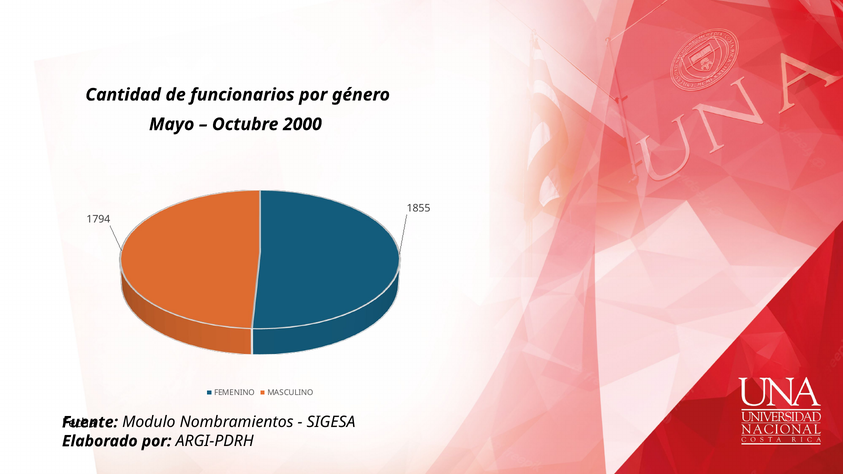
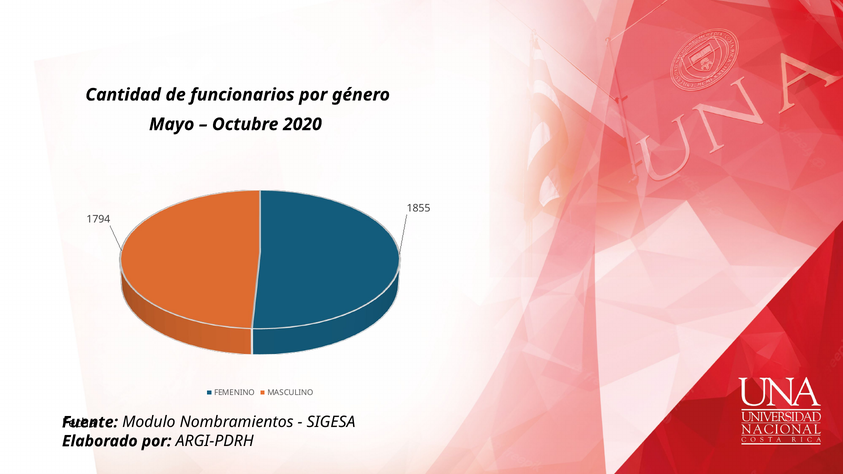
2000: 2000 -> 2020 (302, 124)
